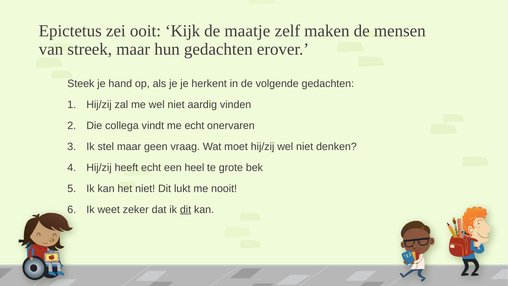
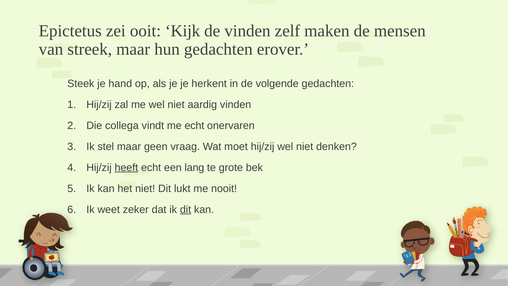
de maatje: maatje -> vinden (247, 31)
heeft underline: none -> present (126, 167)
heel: heel -> lang (194, 167)
